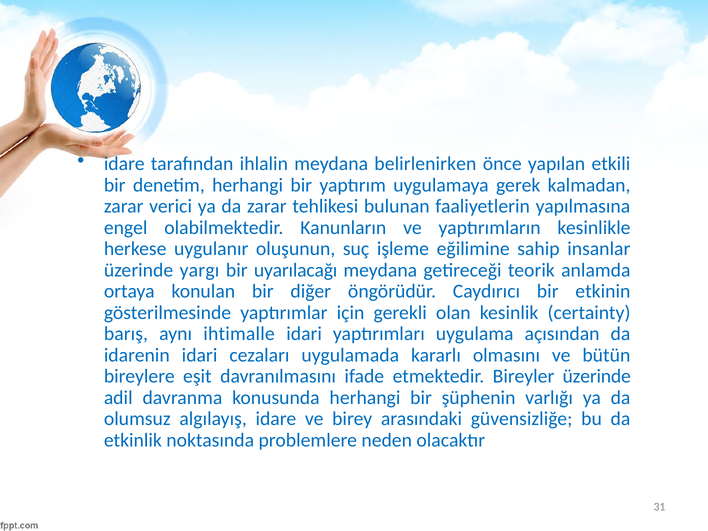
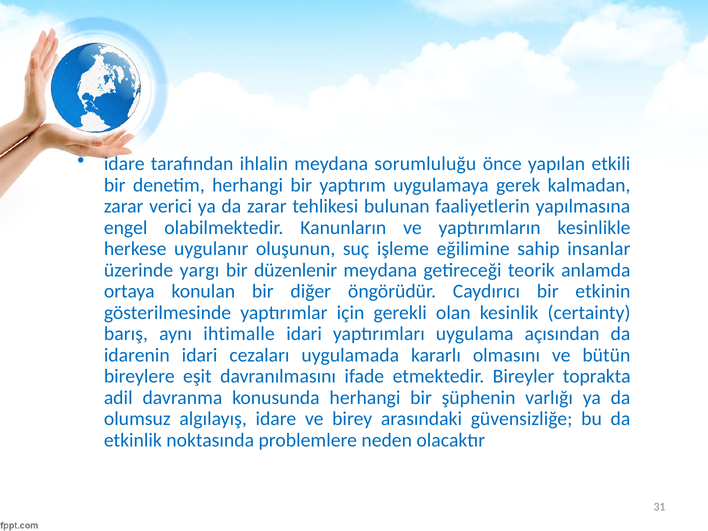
belirlenirken: belirlenirken -> sorumluluğu (425, 164)
uyarılacağı: uyarılacağı -> düzenlenir (296, 270)
Bireyler üzerinde: üzerinde -> toprakta (597, 376)
